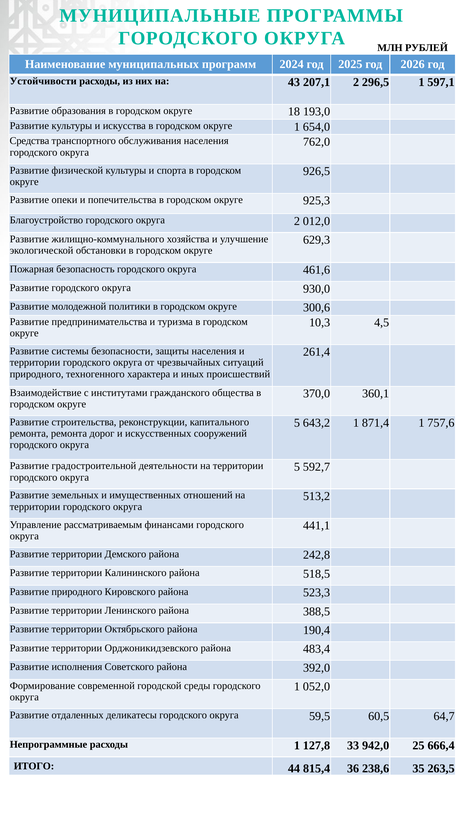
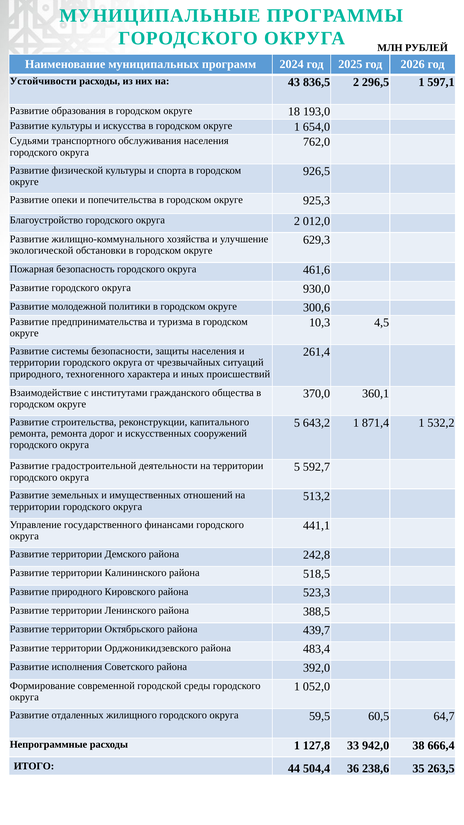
207,1: 207,1 -> 836,5 (317, 82)
Средства: Средства -> Судьями (29, 141)
757,6: 757,6 -> 532,2 (441, 423)
рассматриваемым: рассматриваемым -> государственного (103, 525)
190,4: 190,4 -> 439,7 (317, 630)
деликатесы: деликатесы -> жилищного (132, 715)
25: 25 -> 38 (418, 745)
815,4: 815,4 -> 504,4 (317, 768)
